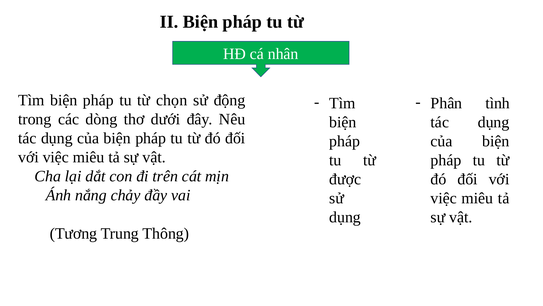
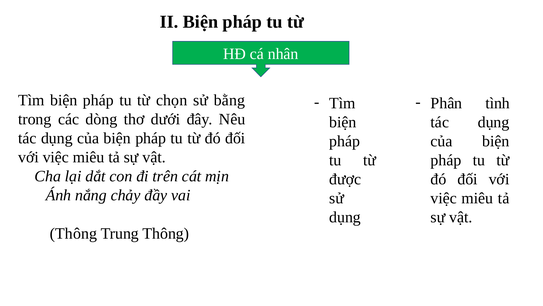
động: động -> bằng (229, 100)
Tương: Tương -> Thông (73, 233)
